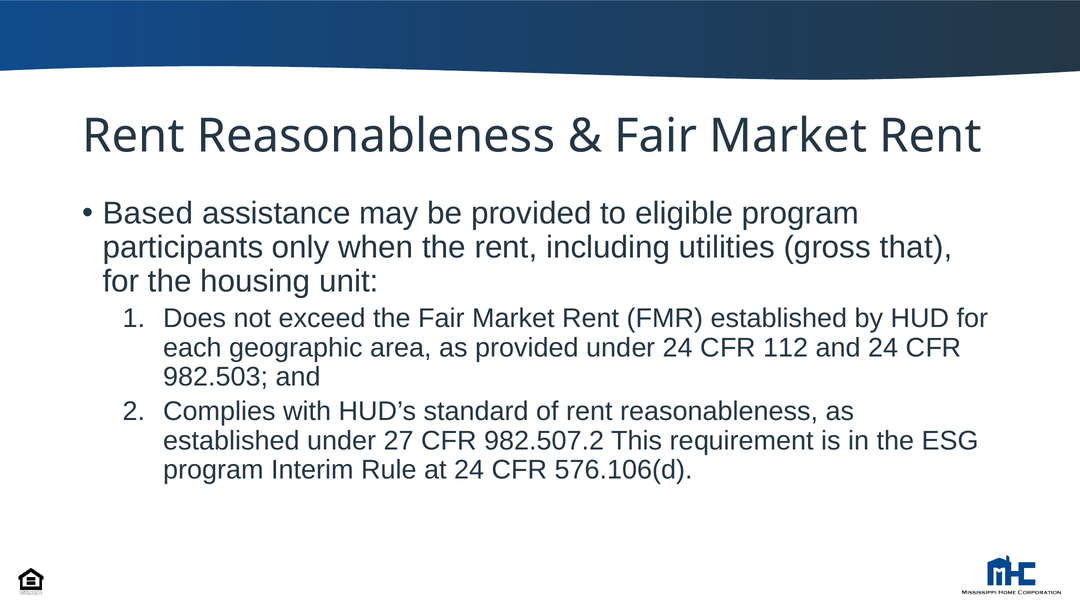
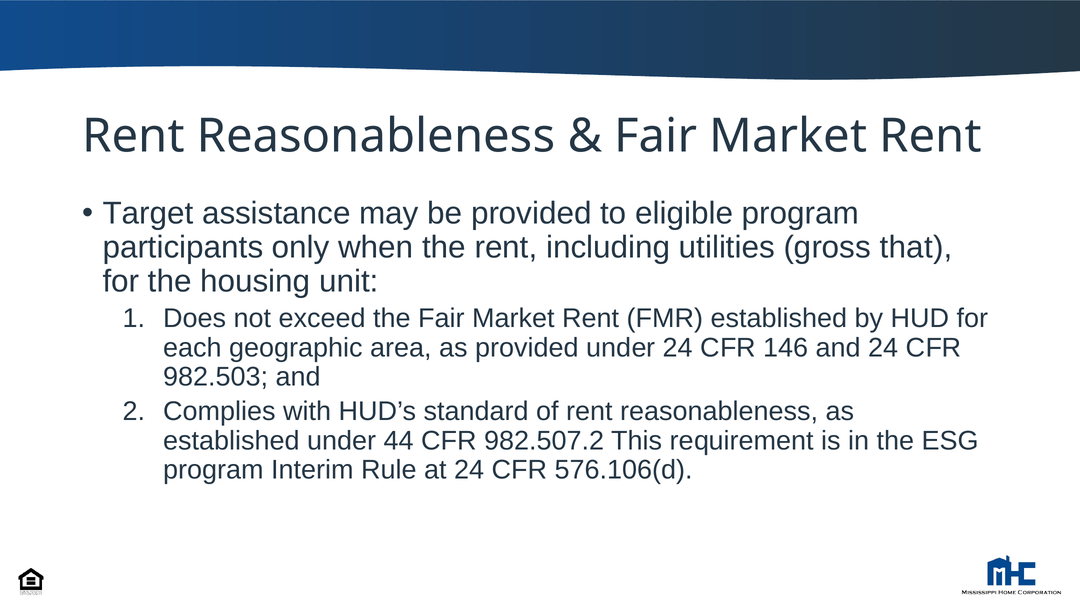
Based: Based -> Target (148, 214)
112: 112 -> 146 (786, 348)
27: 27 -> 44 (399, 441)
